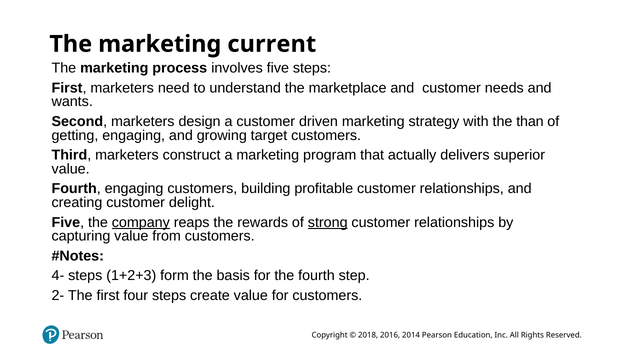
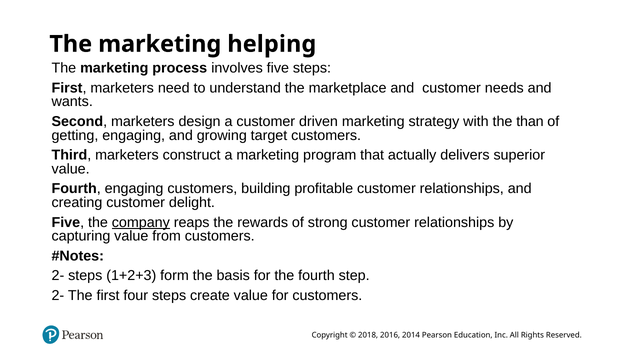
current: current -> helping (272, 44)
strong underline: present -> none (328, 223)
4-: 4- -> 2- (58, 276)
